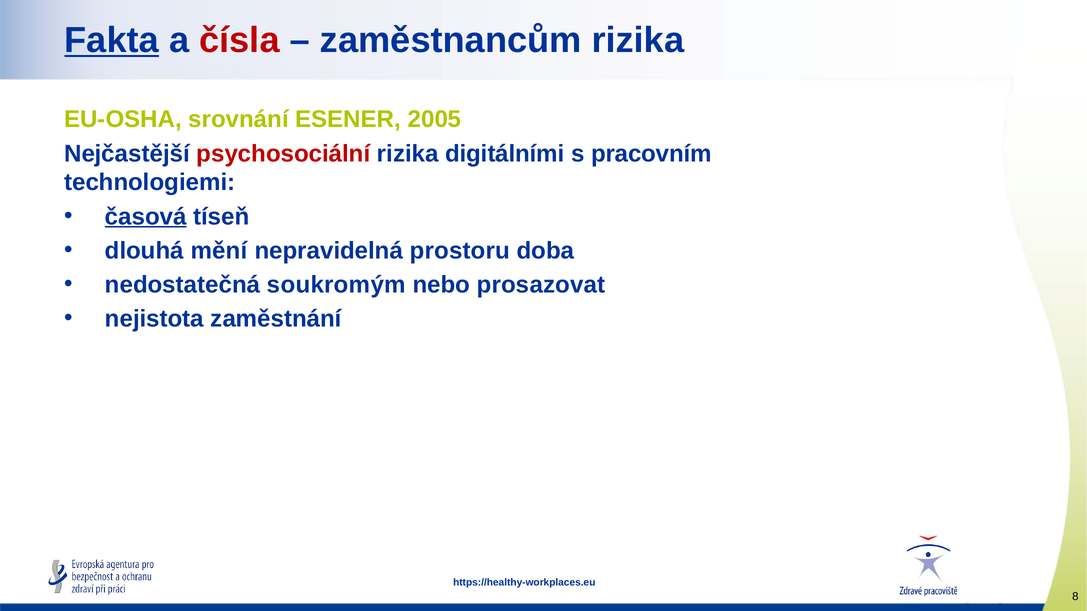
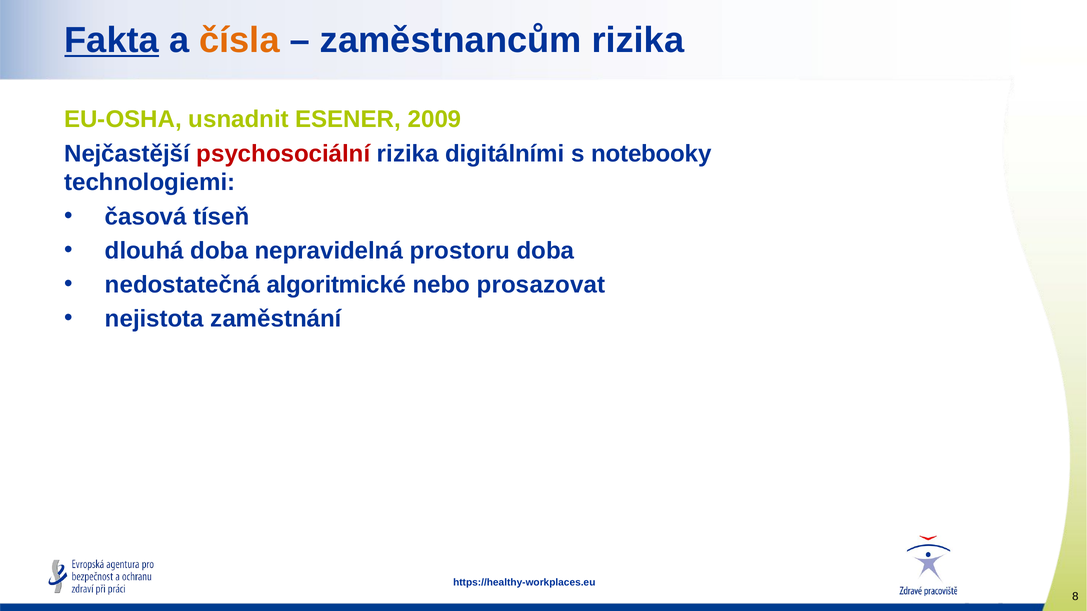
čísla colour: red -> orange (239, 40)
srovnání: srovnání -> usnadnit (239, 120)
2005: 2005 -> 2009 (435, 120)
pracovním: pracovním -> notebooky (651, 154)
časová underline: present -> none (146, 217)
dlouhá mění: mění -> doba (219, 251)
soukromým: soukromým -> algoritmické (337, 285)
